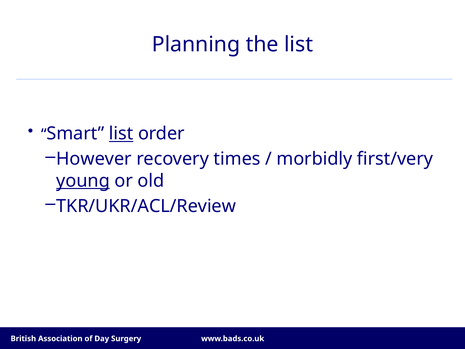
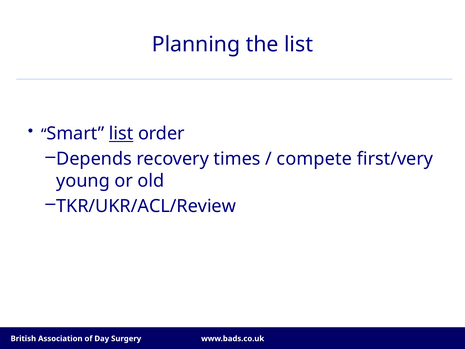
However: However -> Depends (94, 159)
morbidly: morbidly -> compete (314, 159)
young underline: present -> none (83, 181)
